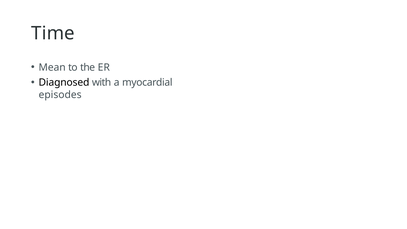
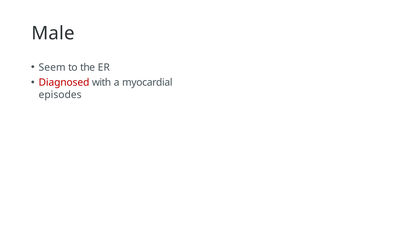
Time: Time -> Male (53, 33)
Mean: Mean -> Seem (52, 67)
Diagnosed colour: black -> red (64, 83)
